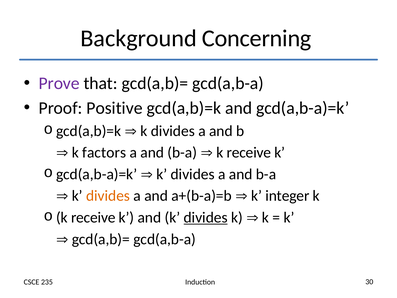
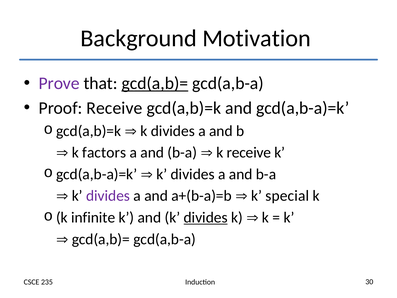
Concerning: Concerning -> Motivation (257, 38)
gcd(a,b)= underline: none -> present (155, 83)
Proof Positive: Positive -> Receive (114, 108)
divides colour: orange -> purple (108, 196)
integer: integer -> special (287, 196)
receive: receive -> infinite (93, 217)
